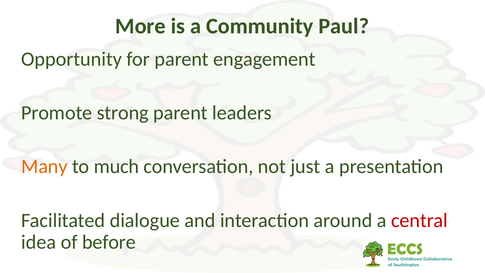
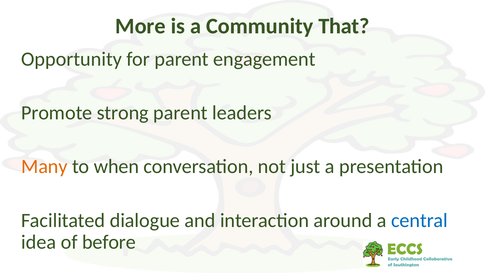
Paul: Paul -> That (344, 26)
much: much -> when (116, 167)
central colour: red -> blue (419, 220)
